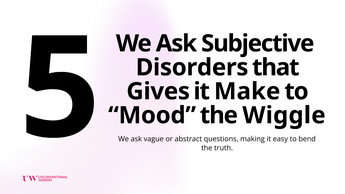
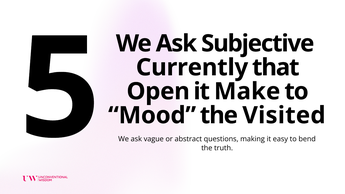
Disorders: Disorders -> Currently (192, 67)
Gives: Gives -> Open (158, 91)
Wiggle: Wiggle -> Visited (284, 115)
